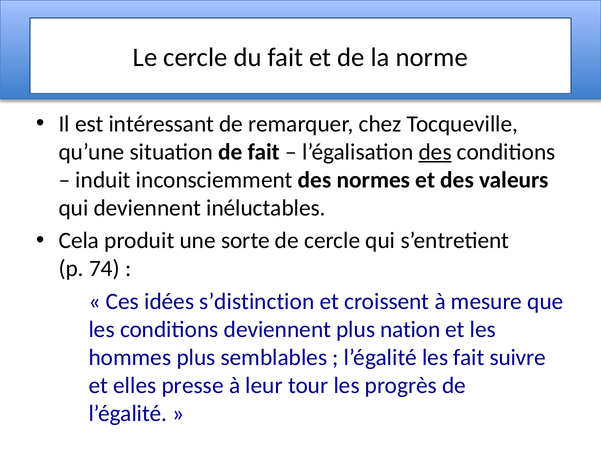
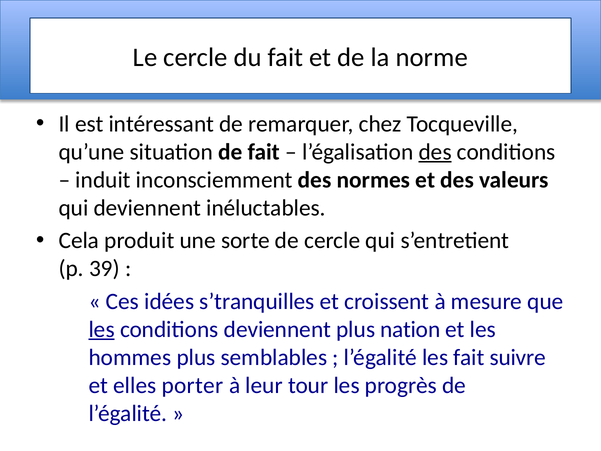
74: 74 -> 39 (104, 268)
s’distinction: s’distinction -> s’tranquilles (257, 301)
les underline: none -> present (102, 329)
presse: presse -> porter (193, 385)
